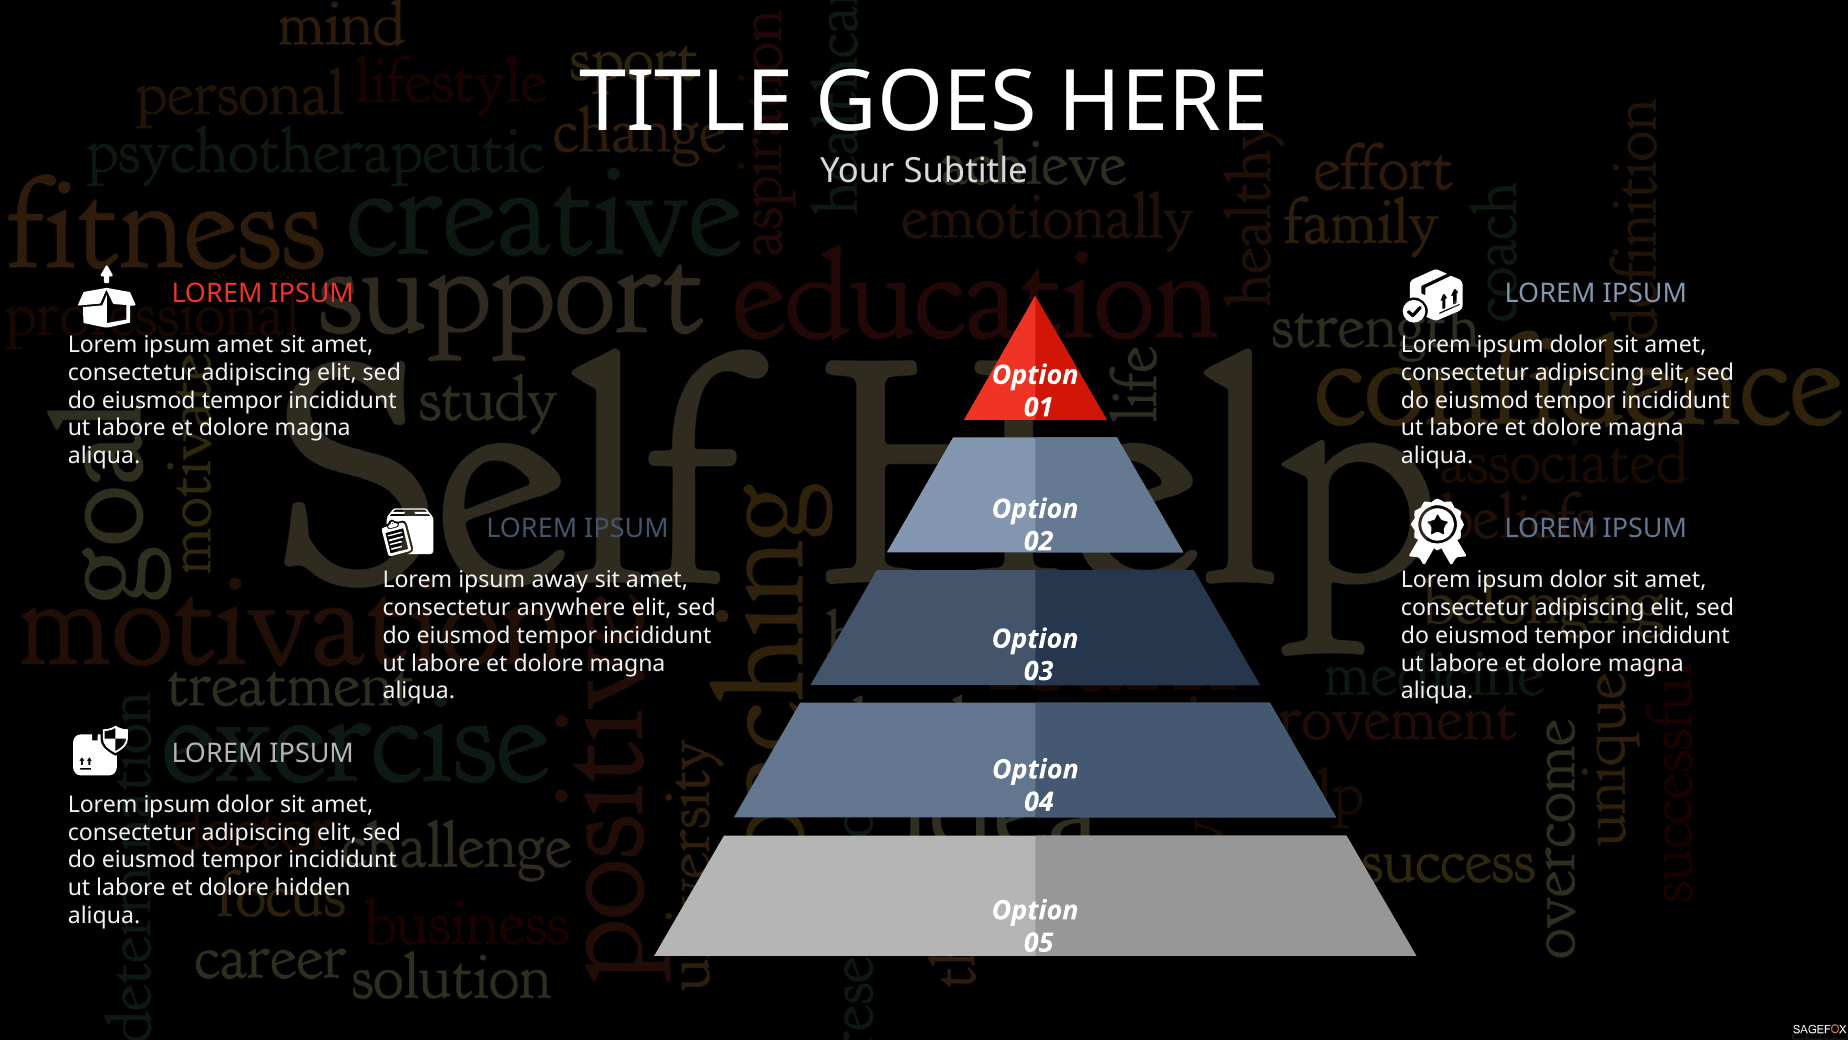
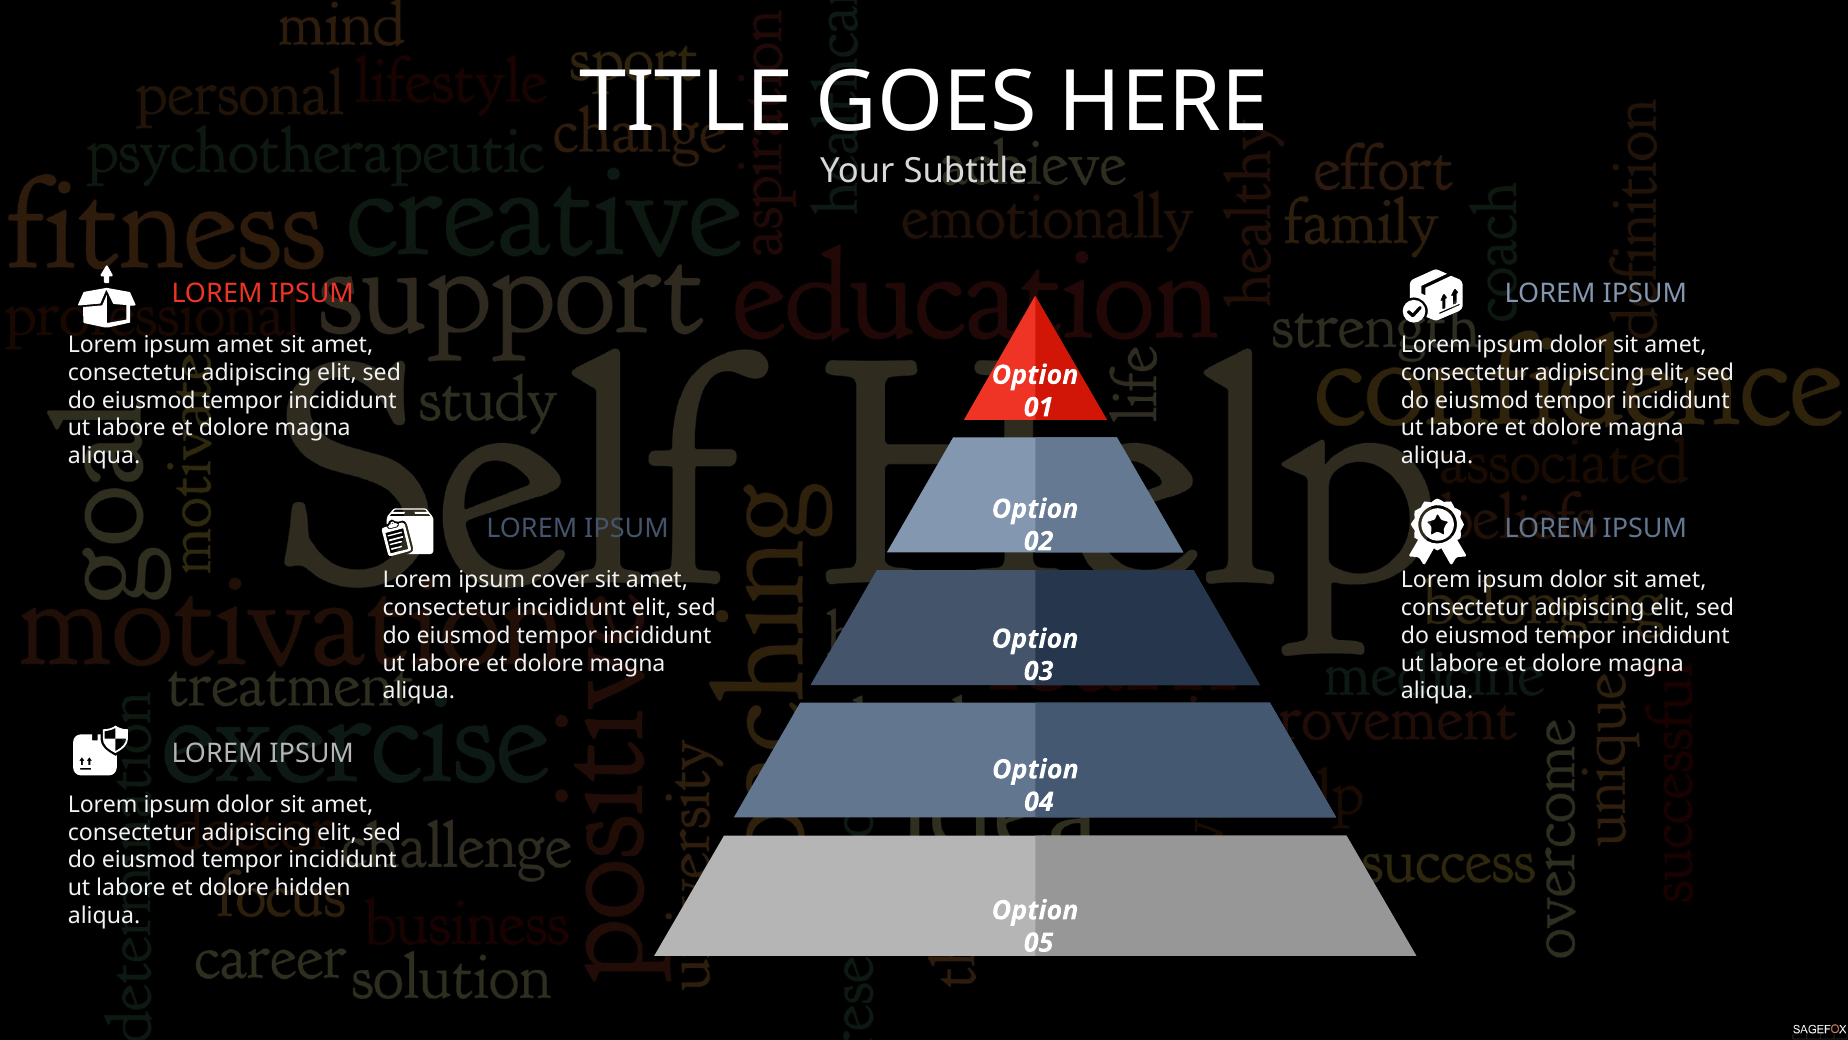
away: away -> cover (560, 580)
consectetur anywhere: anywhere -> incididunt (571, 608)
